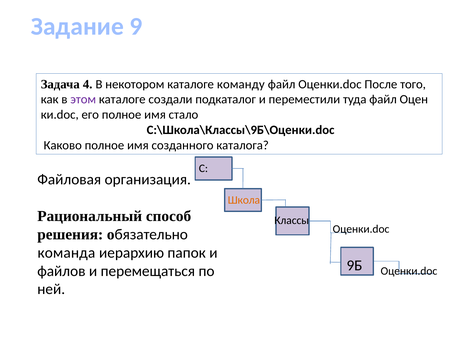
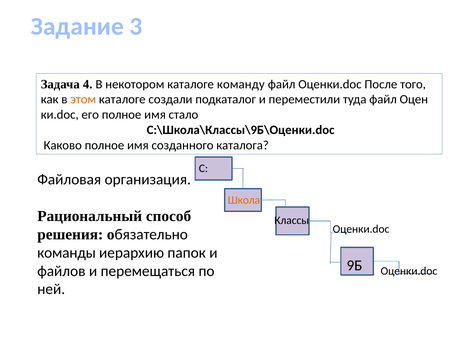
9: 9 -> 3 (136, 27)
этом colour: purple -> orange (83, 100)
команда: команда -> команды (67, 253)
